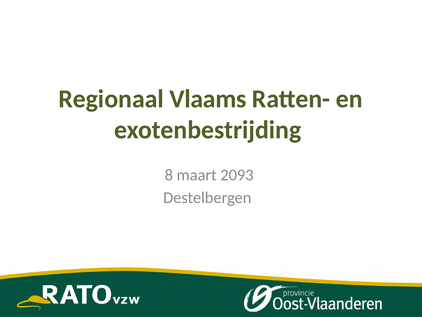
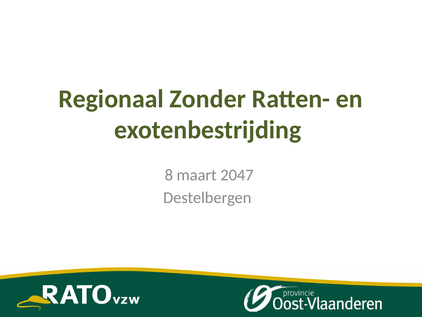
Vlaams: Vlaams -> Zonder (208, 99)
2093: 2093 -> 2047 (237, 175)
